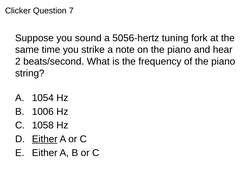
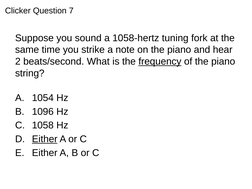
5056-hertz: 5056-hertz -> 1058-hertz (136, 38)
frequency underline: none -> present (160, 62)
1006: 1006 -> 1096 (43, 112)
